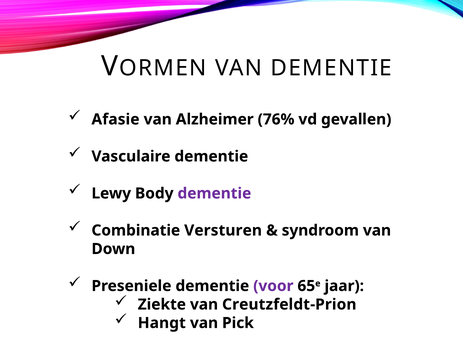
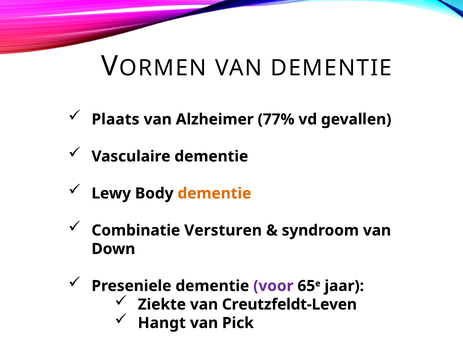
Afasie: Afasie -> Plaats (115, 119)
76%: 76% -> 77% (276, 119)
dementie colour: purple -> orange (214, 194)
Creutzfeldt-Prion: Creutzfeldt-Prion -> Creutzfeldt-Leven (289, 305)
